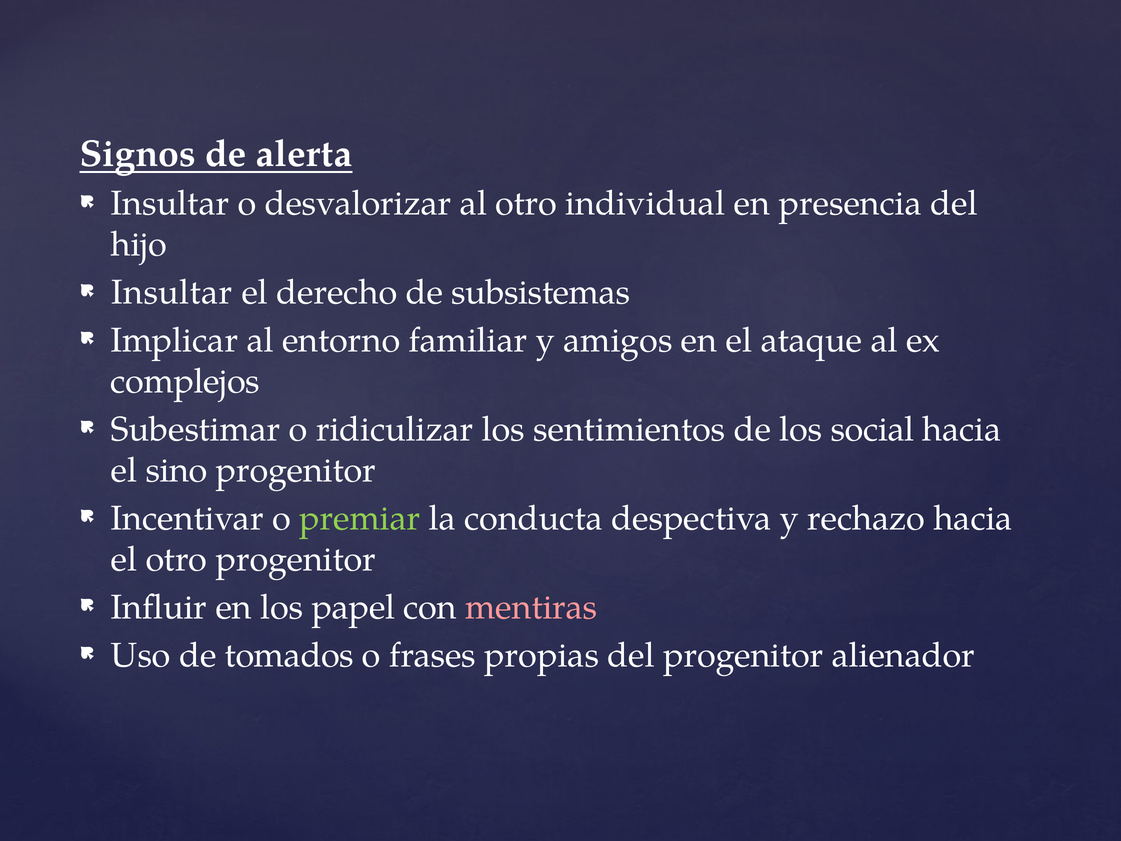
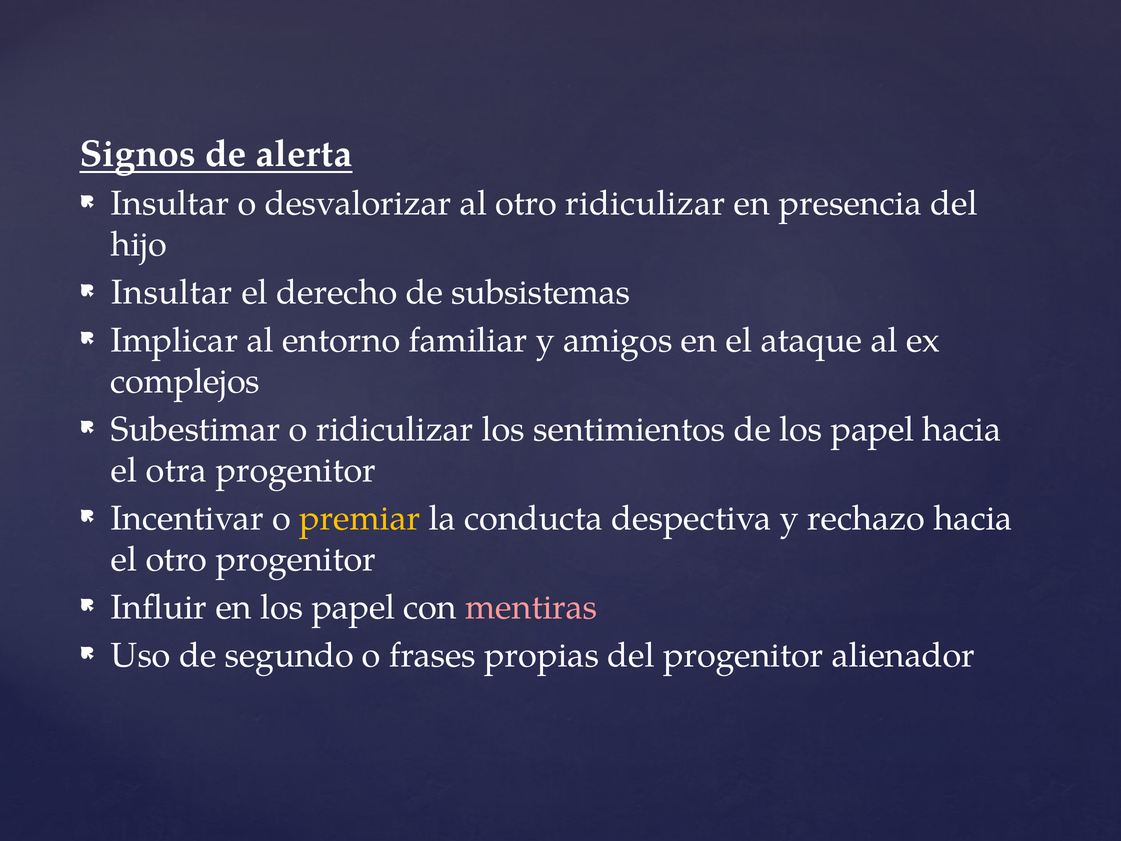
otro individual: individual -> ridiculizar (645, 204)
de los social: social -> papel (873, 429)
sino: sino -> otra (176, 470)
premiar colour: light green -> yellow (360, 518)
tomados: tomados -> segundo (289, 655)
